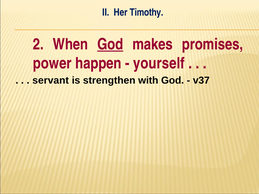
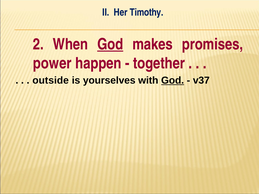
yourself: yourself -> together (159, 63)
servant: servant -> outside (51, 80)
strengthen: strengthen -> yourselves (109, 80)
God underline: none -> present (173, 80)
